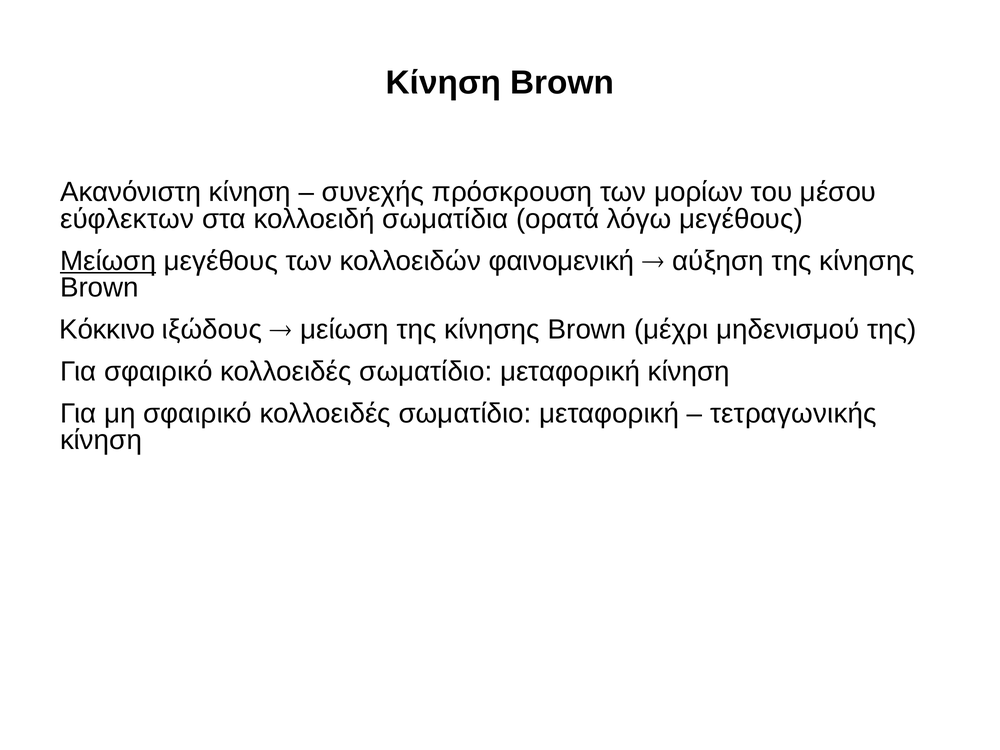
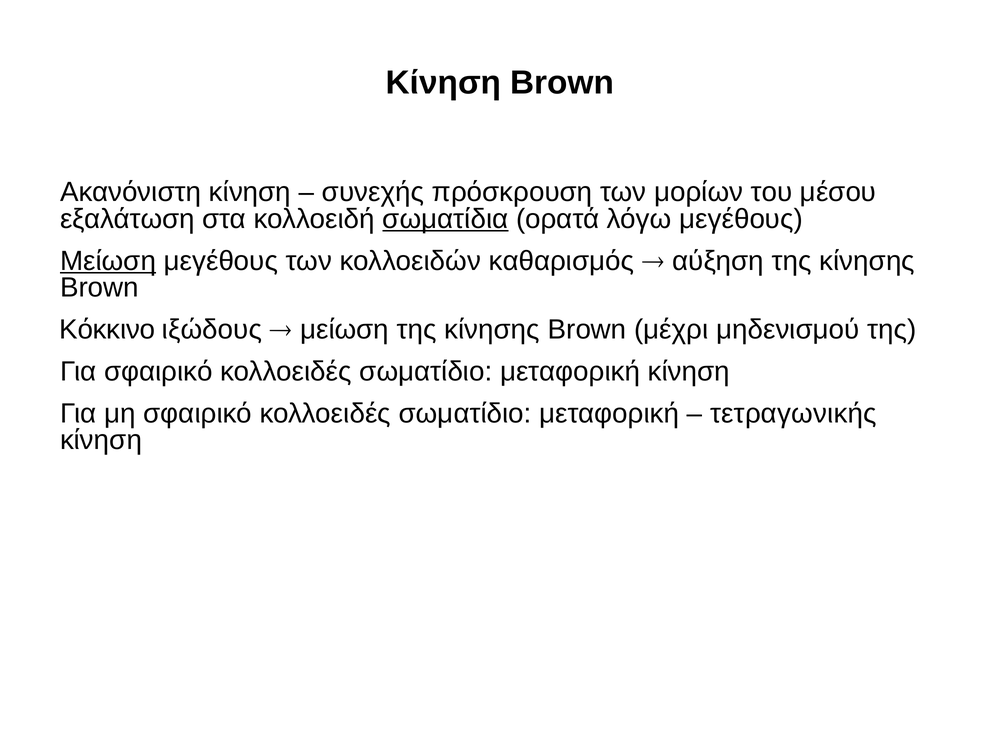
εύφλεκτων: εύφλεκτων -> εξαλάτωση (127, 219)
σωματίδια underline: none -> present (445, 219)
φαινομενική: φαινομενική -> καθαρισμός (561, 261)
